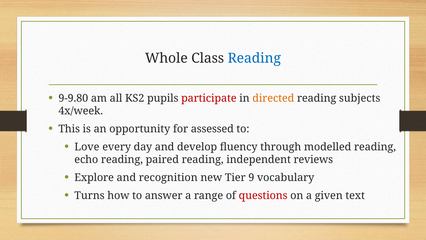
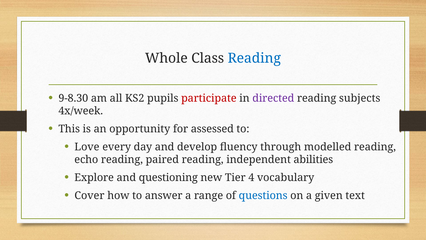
9-9.80: 9-9.80 -> 9-8.30 (73, 98)
directed colour: orange -> purple (273, 98)
reviews: reviews -> abilities (313, 160)
recognition: recognition -> questioning (168, 177)
9: 9 -> 4 (251, 177)
Turns: Turns -> Cover (89, 195)
questions colour: red -> blue (263, 195)
